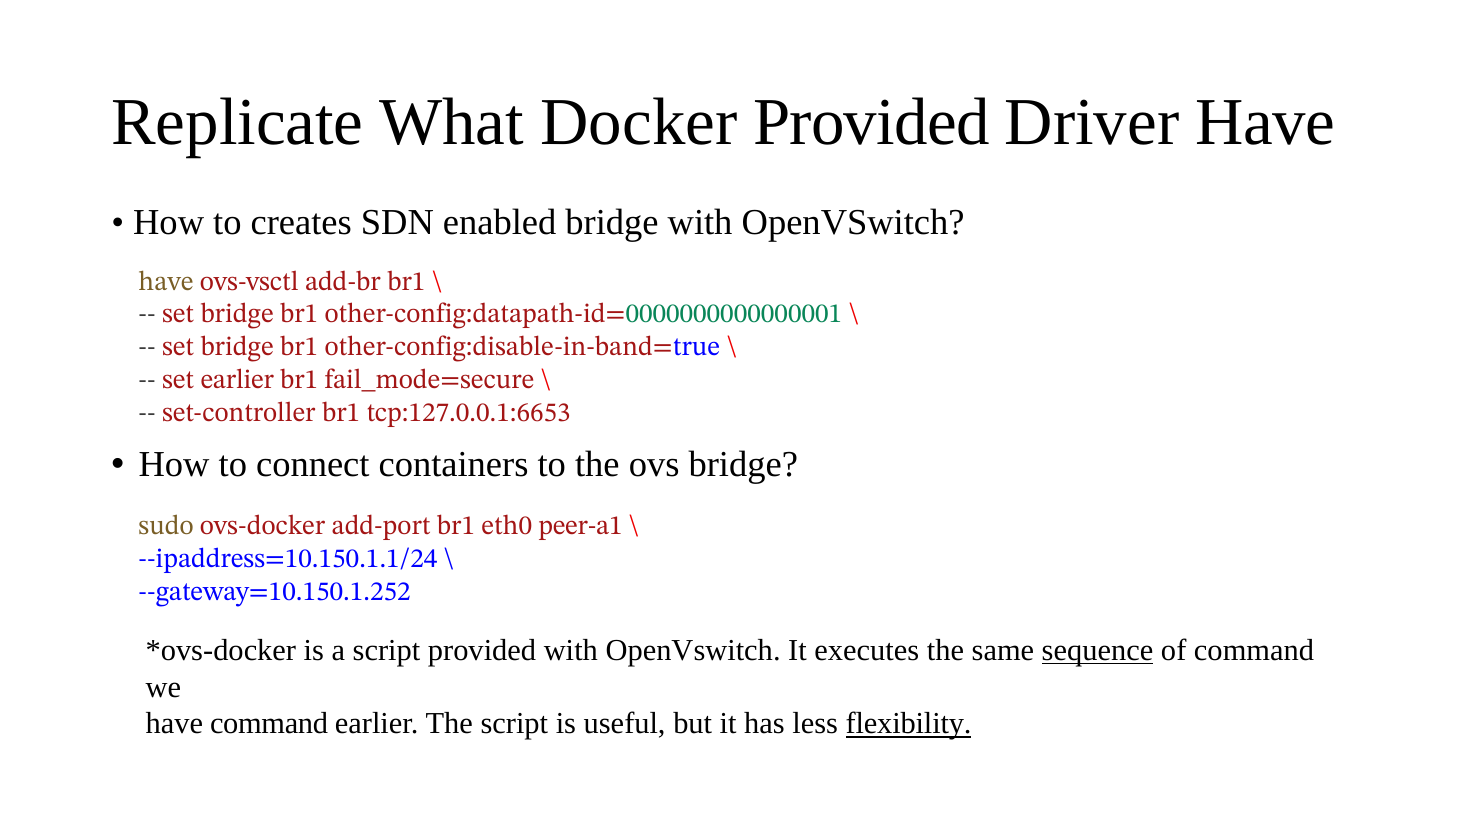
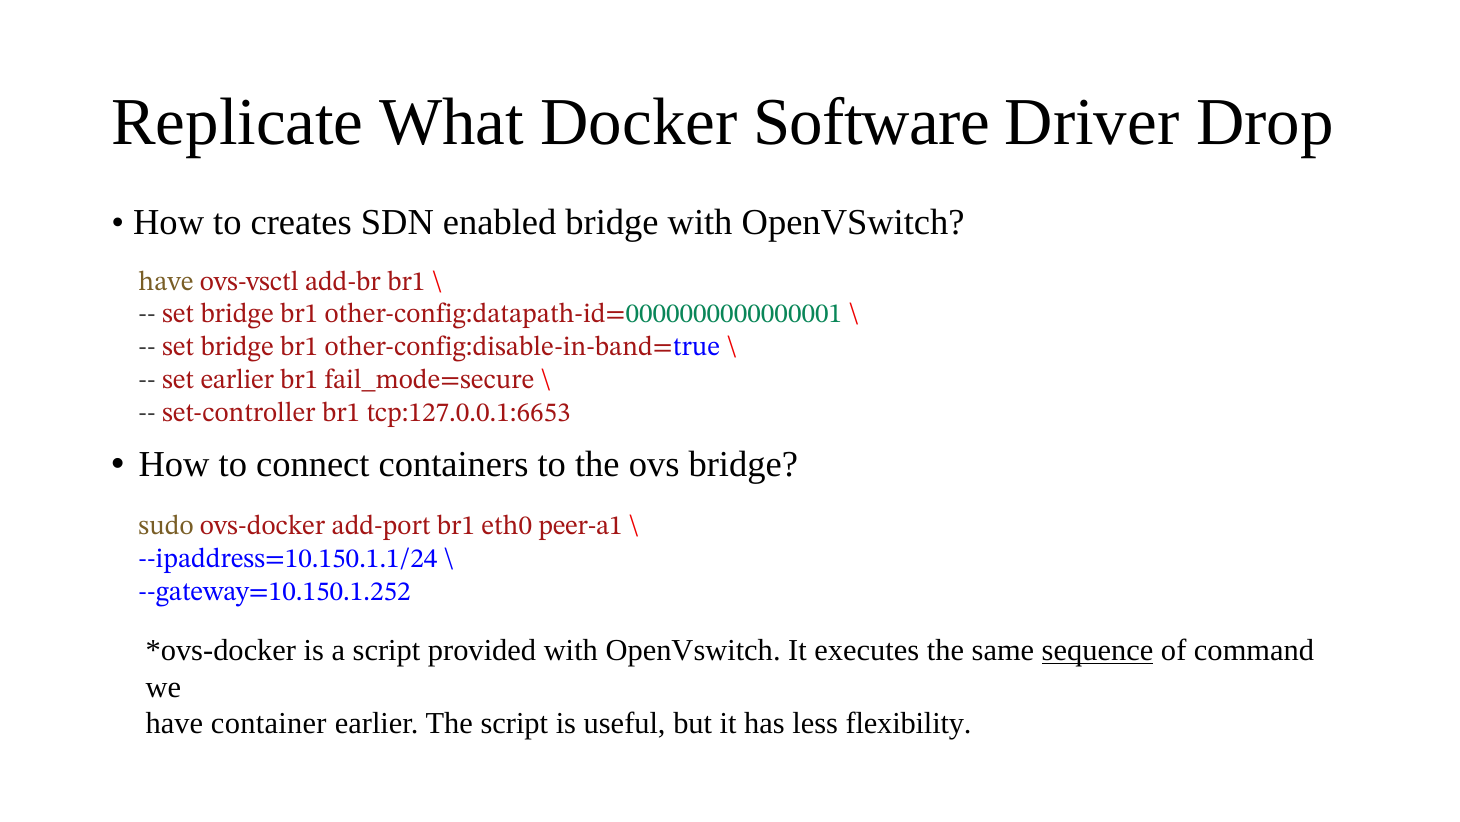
Docker Provided: Provided -> Software (871, 123)
Driver Have: Have -> Drop (1265, 123)
have command: command -> container (269, 723)
flexibility underline: present -> none (909, 723)
